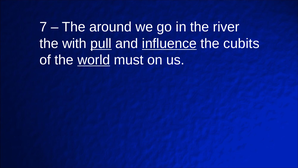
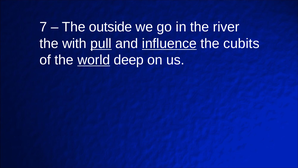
around: around -> outside (111, 27)
must: must -> deep (129, 60)
